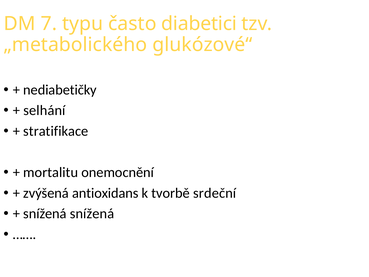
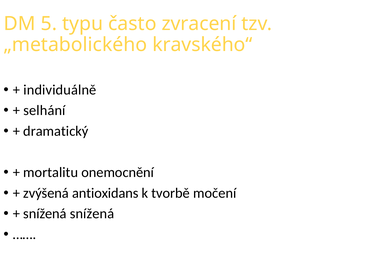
7: 7 -> 5 (49, 24)
diabetici: diabetici -> zvracení (199, 24)
glukózové“: glukózové“ -> kravského“ (202, 45)
nediabetičky: nediabetičky -> individuálně (60, 90)
stratifikace: stratifikace -> dramatický (56, 131)
srdeční: srdeční -> močení (215, 193)
